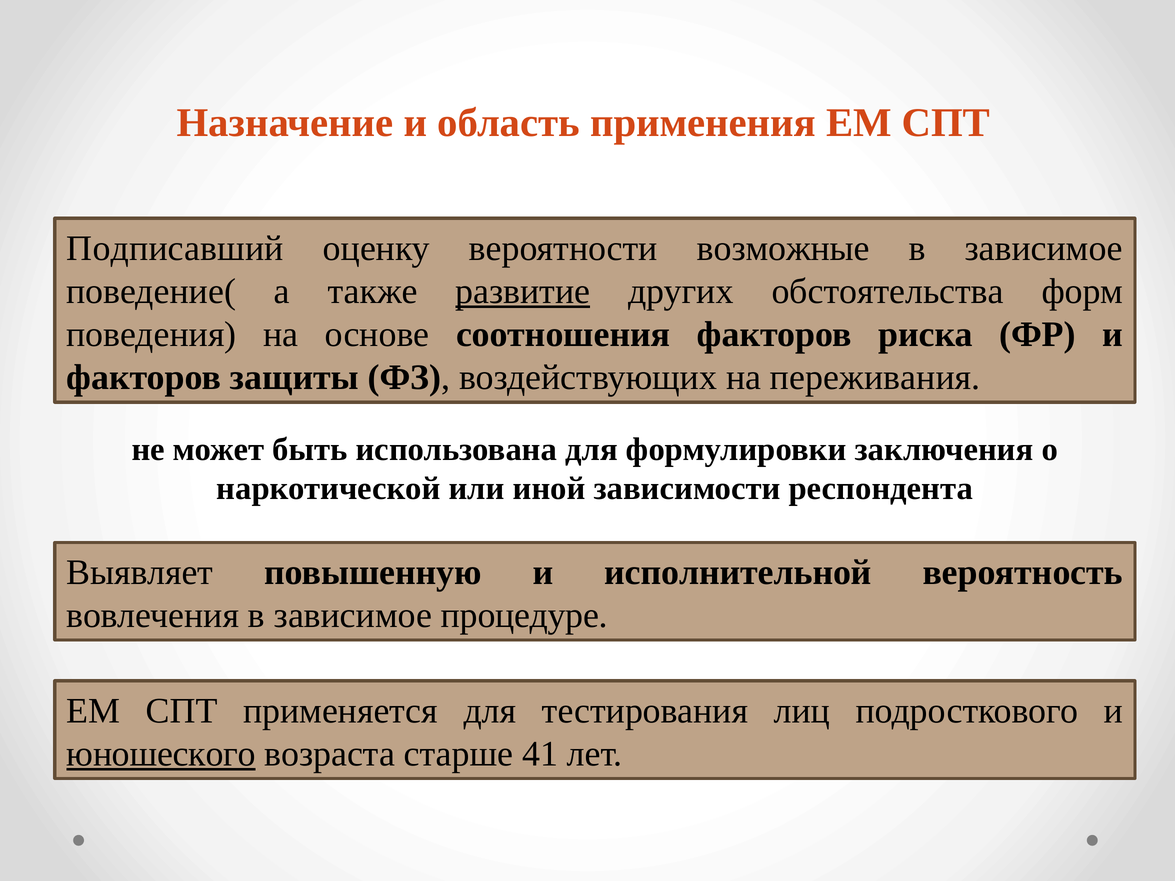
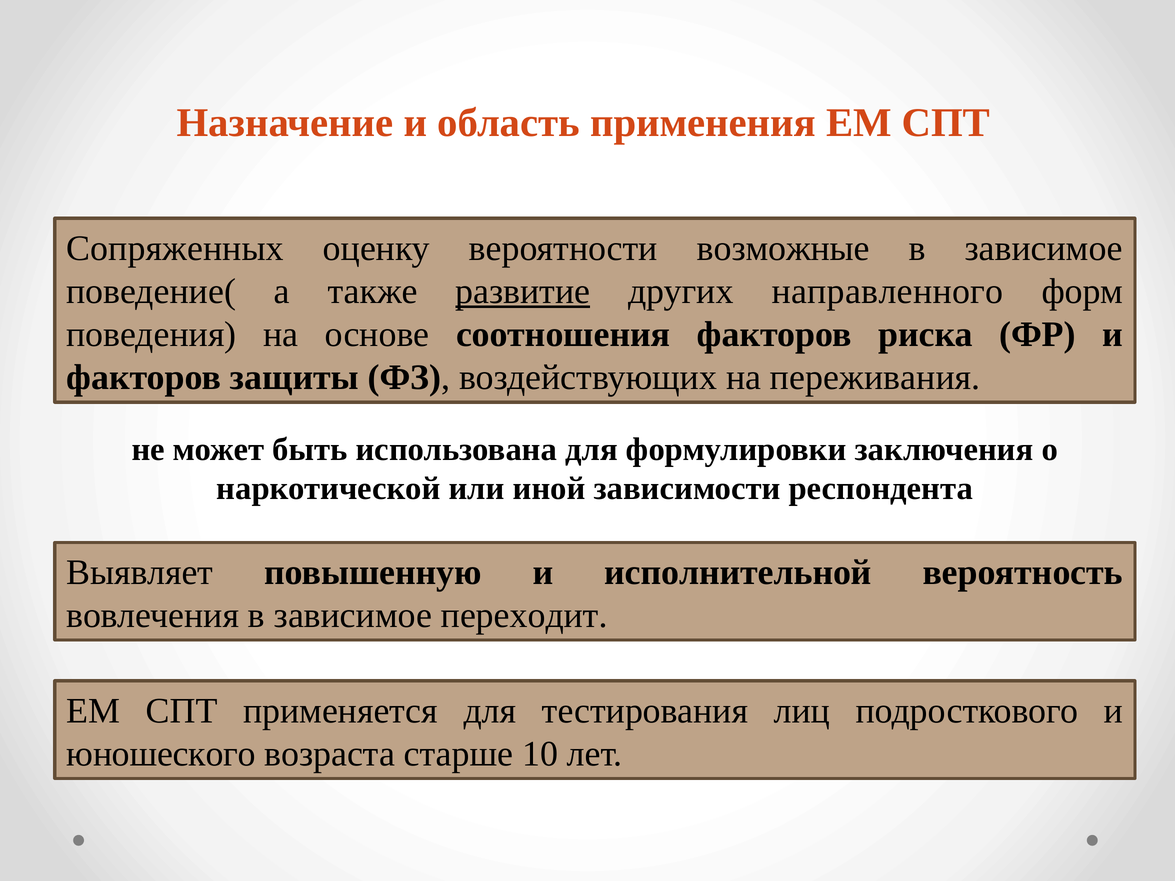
Подписавший: Подписавший -> Сопряженных (175, 248)
обстоятельства: обстоятельства -> направленного (887, 291)
процедуре: процедуре -> переходит (524, 615)
юношеского underline: present -> none (161, 754)
41: 41 -> 10 (540, 754)
